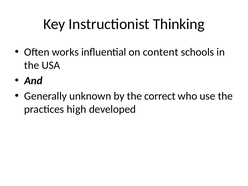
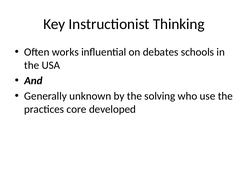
content: content -> debates (161, 52)
correct: correct -> solving (160, 96)
high: high -> core (77, 109)
